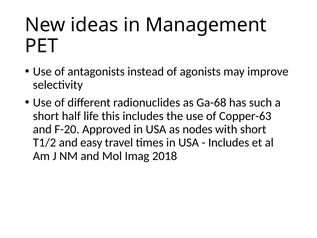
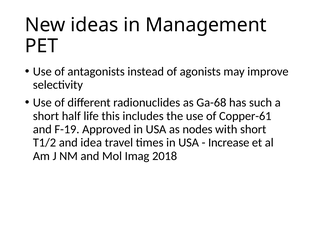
Copper-63: Copper-63 -> Copper-61 (245, 116)
F-20: F-20 -> F-19 (67, 129)
easy: easy -> idea (91, 142)
Includes: Includes -> Increase (229, 142)
